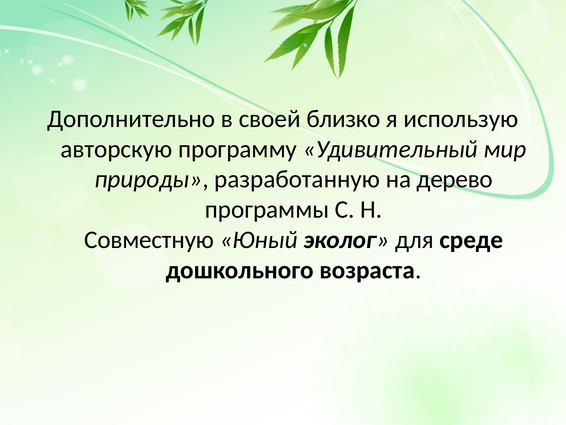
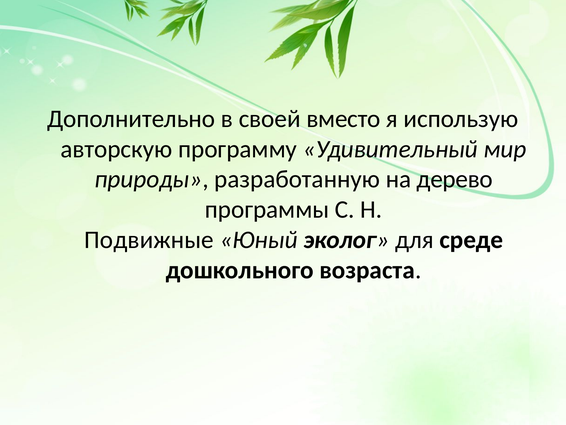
близко: близко -> вместо (343, 119)
Совместную: Совместную -> Подвижные (149, 240)
